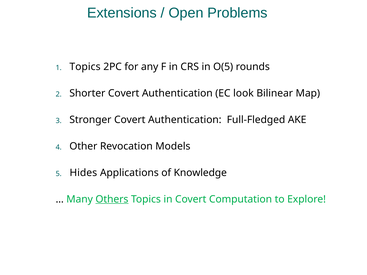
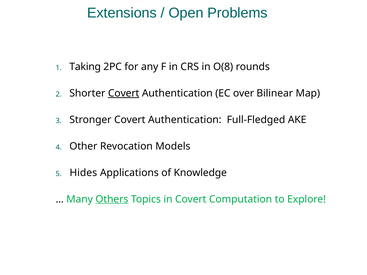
Topics: Topics -> Taking (85, 67)
O(5: O(5 -> O(8 (223, 67)
Covert underline: none -> present (124, 93)
look: look -> over (244, 93)
